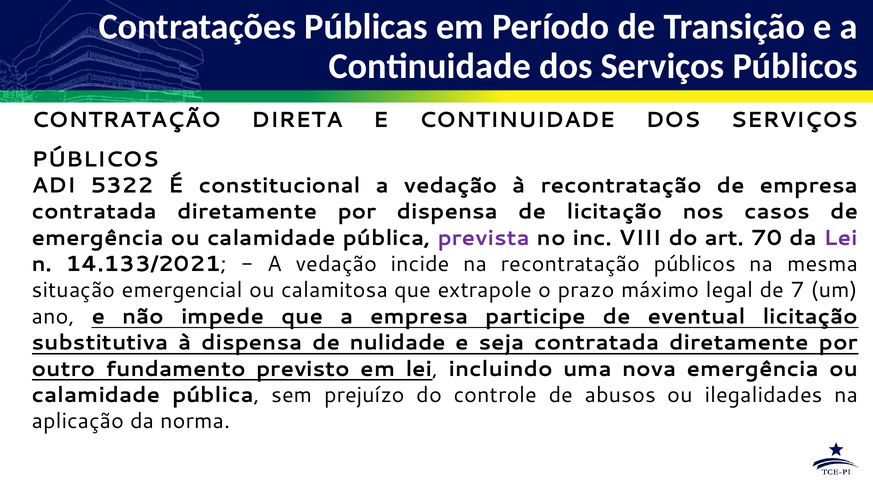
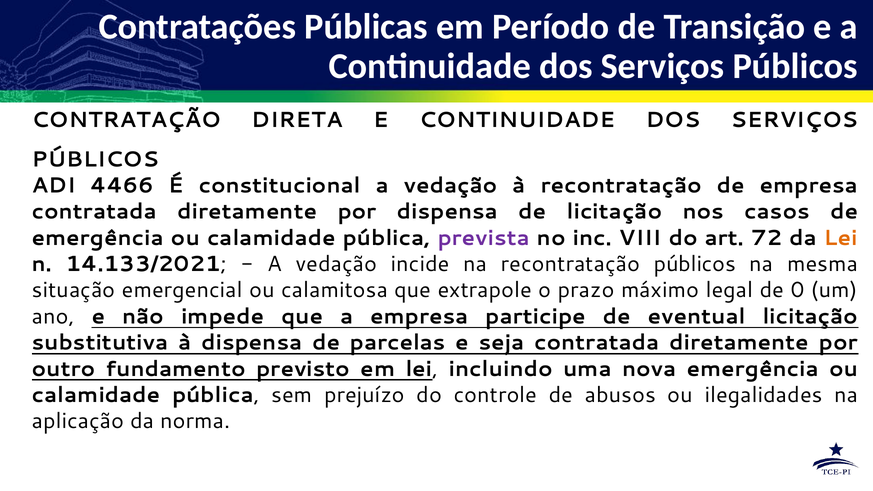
5322: 5322 -> 4466 (122, 186)
70: 70 -> 72 (767, 238)
Lei colour: purple -> orange (841, 238)
7: 7 -> 0 (797, 290)
nulidade: nulidade -> parcelas (398, 343)
